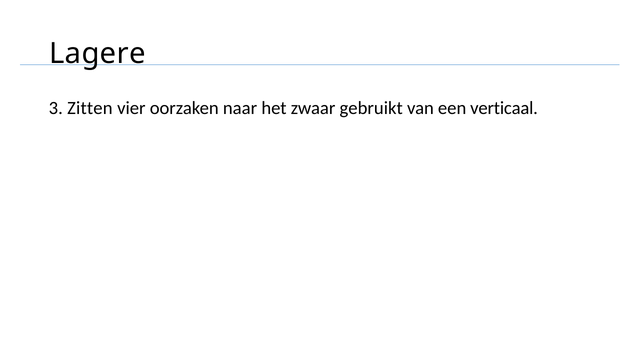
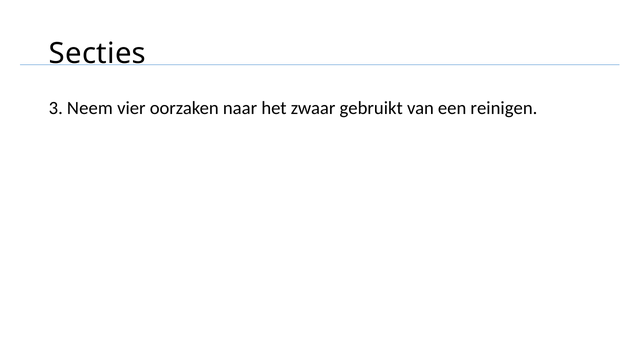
Lagere: Lagere -> Secties (97, 54)
Zitten: Zitten -> Neem (90, 108)
verticaal: verticaal -> reinigen (504, 108)
